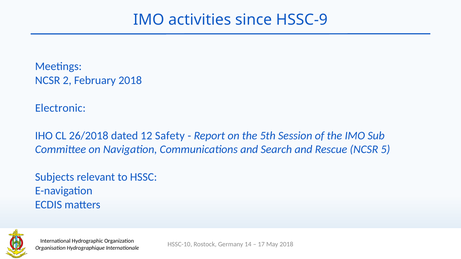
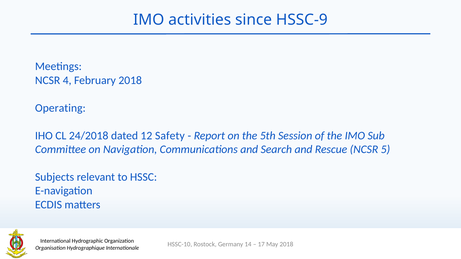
2: 2 -> 4 (67, 80)
Electronic: Electronic -> Operating (60, 108)
26/2018: 26/2018 -> 24/2018 (89, 136)
